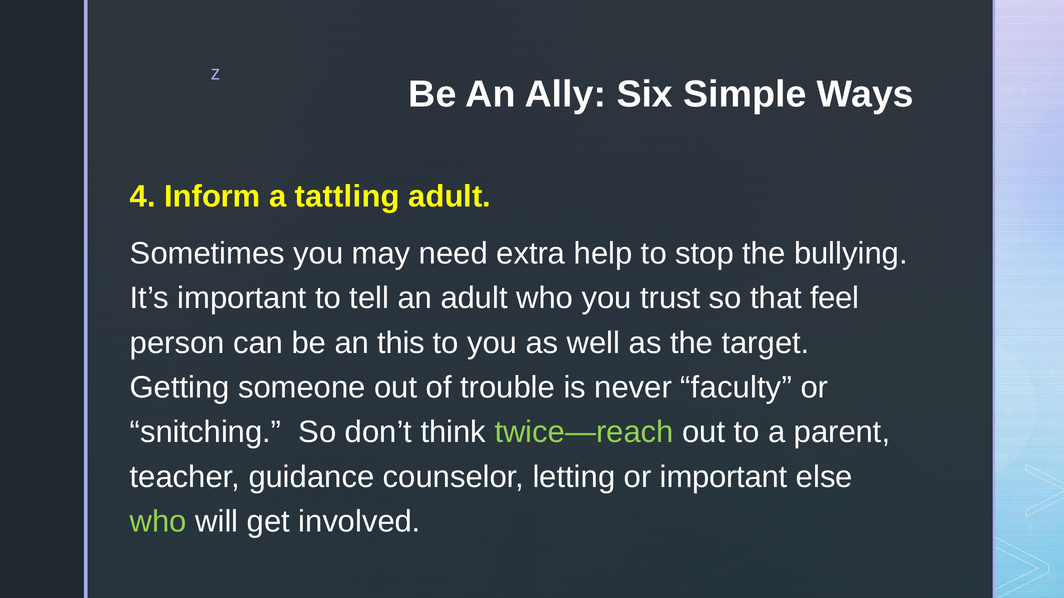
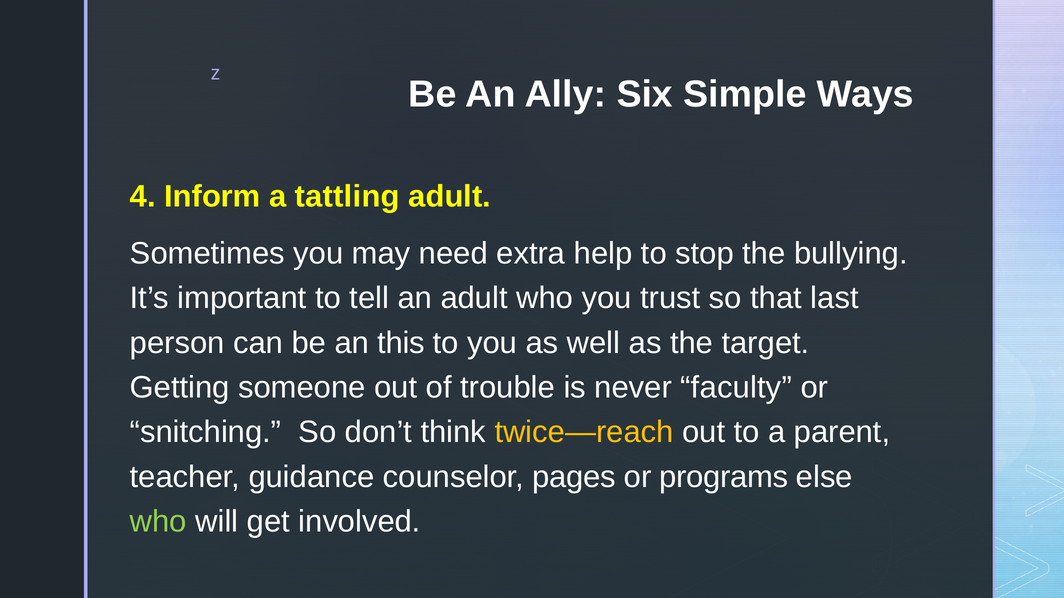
feel: feel -> last (835, 298)
twice—reach colour: light green -> yellow (584, 433)
letting: letting -> pages (574, 477)
or important: important -> programs (724, 477)
